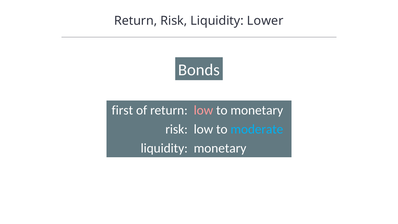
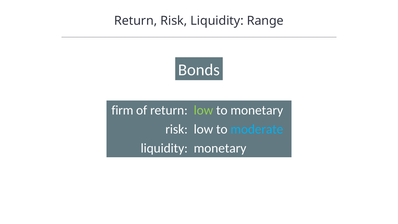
Lower: Lower -> Range (265, 21)
first: first -> firm (122, 110)
low colour: pink -> light green (203, 110)
